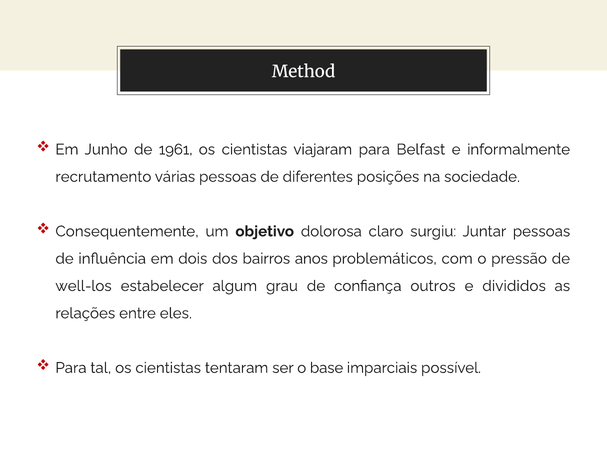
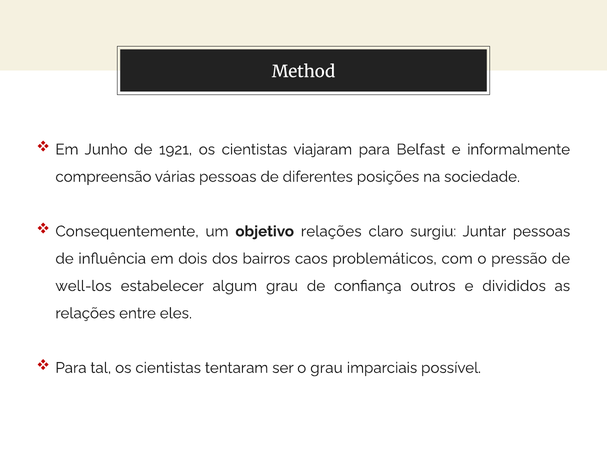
1961: 1961 -> 1921 (176, 150)
recrutamento: recrutamento -> compreensão (103, 177)
objetivo dolorosa: dolorosa -> relações (331, 231)
anos: anos -> caos (311, 259)
o base: base -> grau (326, 368)
